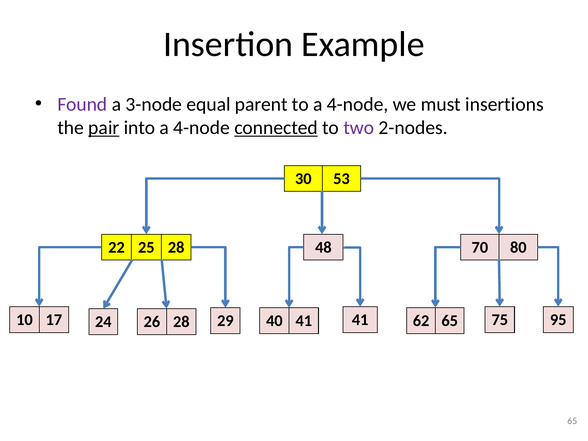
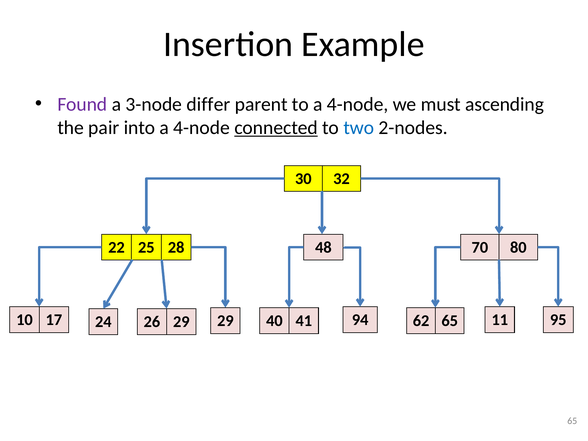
equal: equal -> differ (208, 104)
insertions: insertions -> ascending (505, 104)
pair underline: present -> none (104, 128)
two colour: purple -> blue (359, 128)
53: 53 -> 32 (341, 179)
24 41: 41 -> 94 (360, 320)
75: 75 -> 11 (500, 320)
26 28: 28 -> 29 (181, 322)
